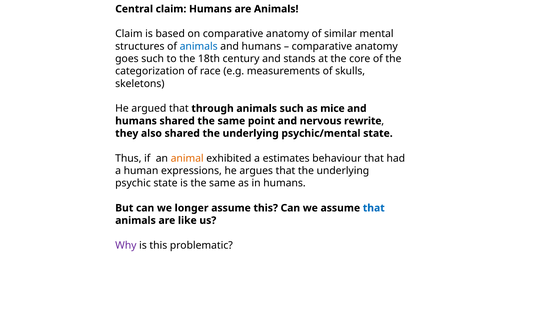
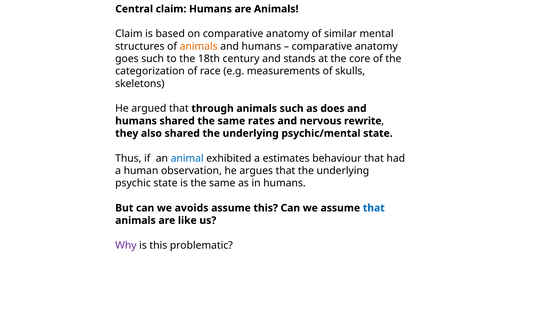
animals colour: blue -> orange (199, 46)
mice: mice -> does (332, 108)
point: point -> rates (261, 121)
animal colour: orange -> blue (187, 158)
expressions: expressions -> observation (191, 170)
longer: longer -> avoids (192, 208)
